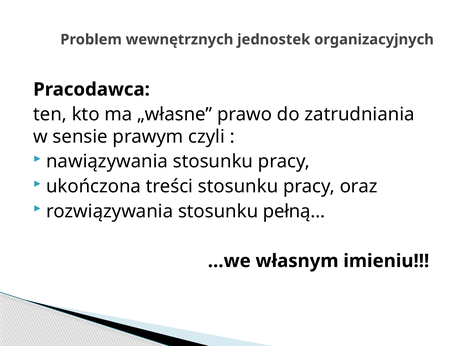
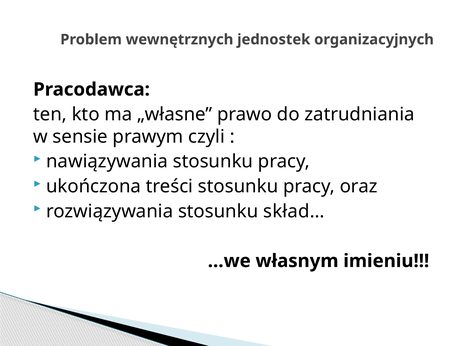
pełną…: pełną… -> skład… (294, 212)
